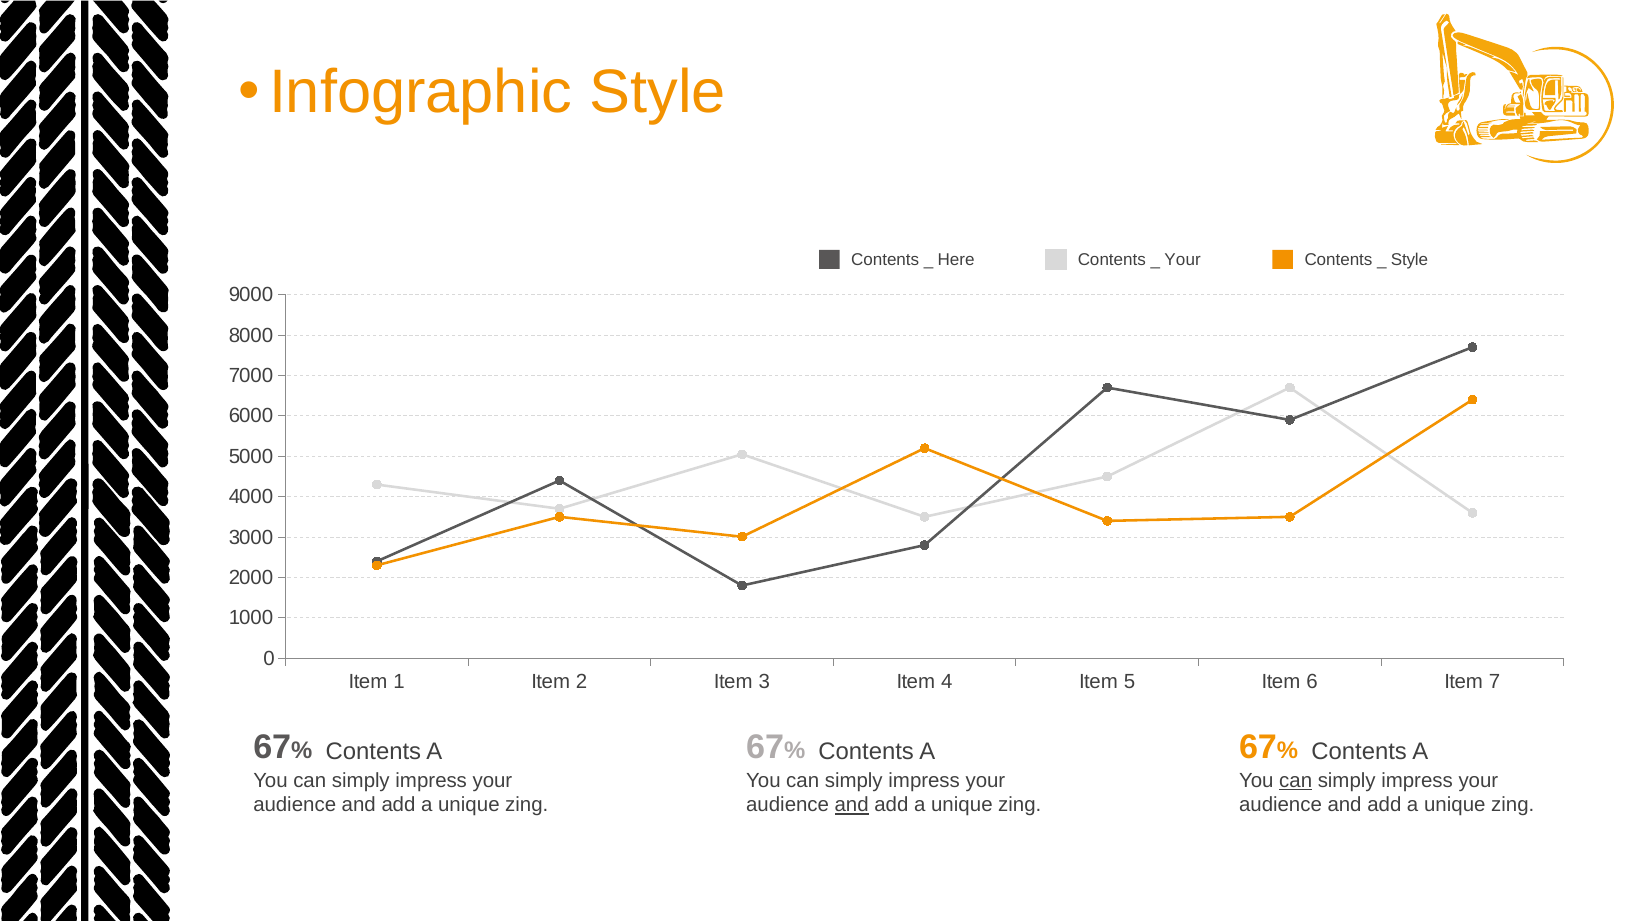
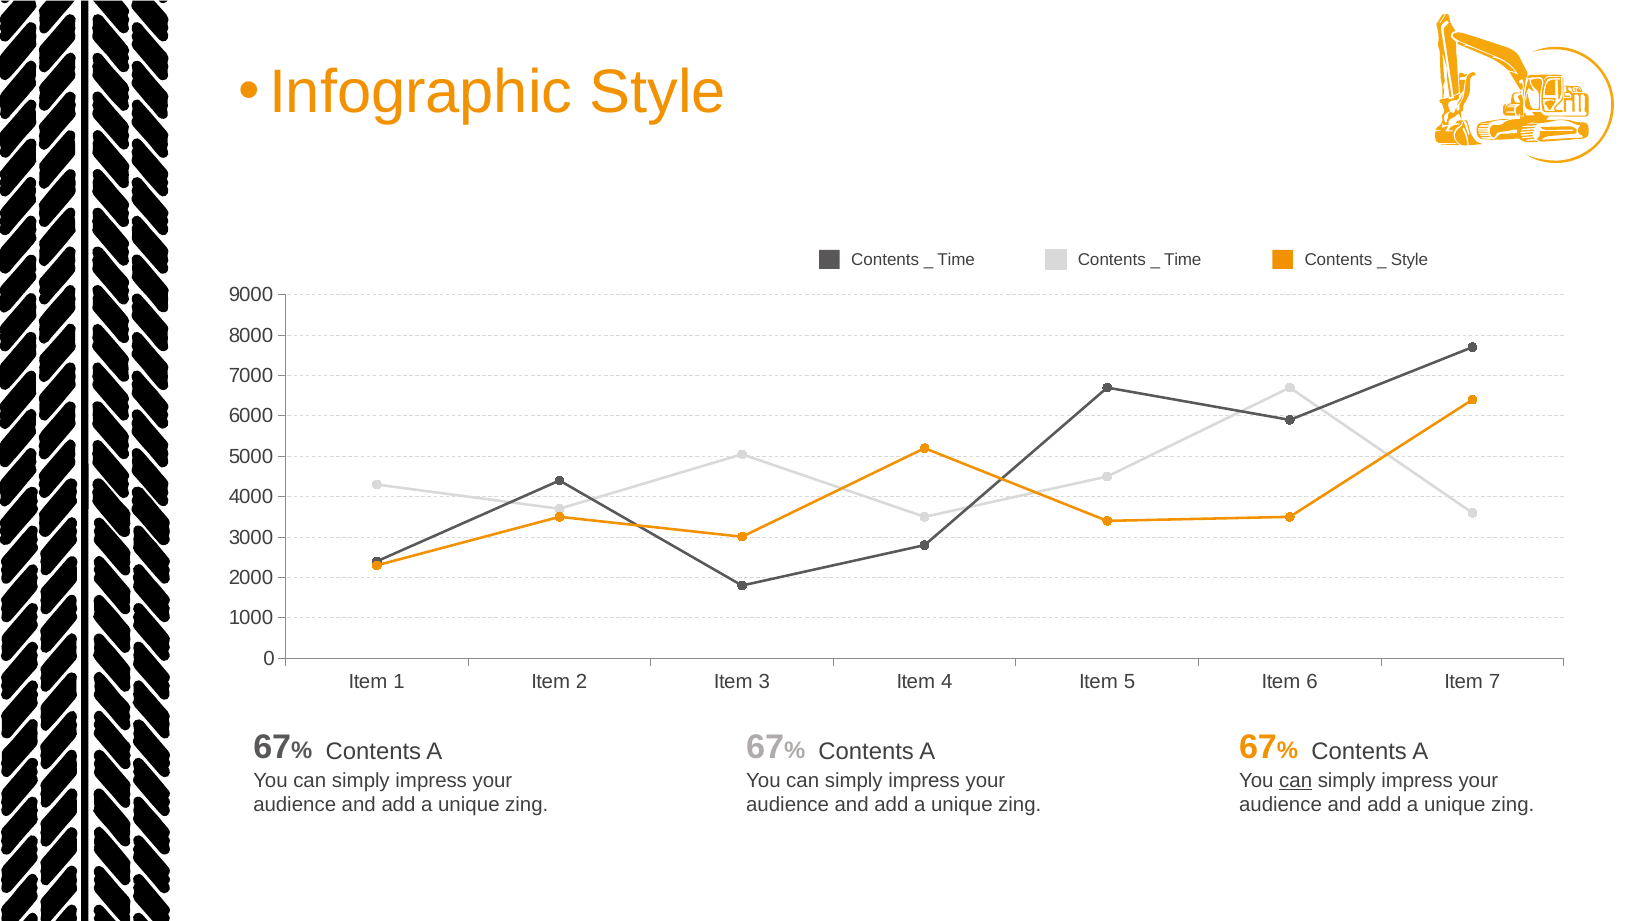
Here: Here -> Time (956, 260)
Your: Your -> Time (1183, 260)
and underline: present -> none (852, 805)
